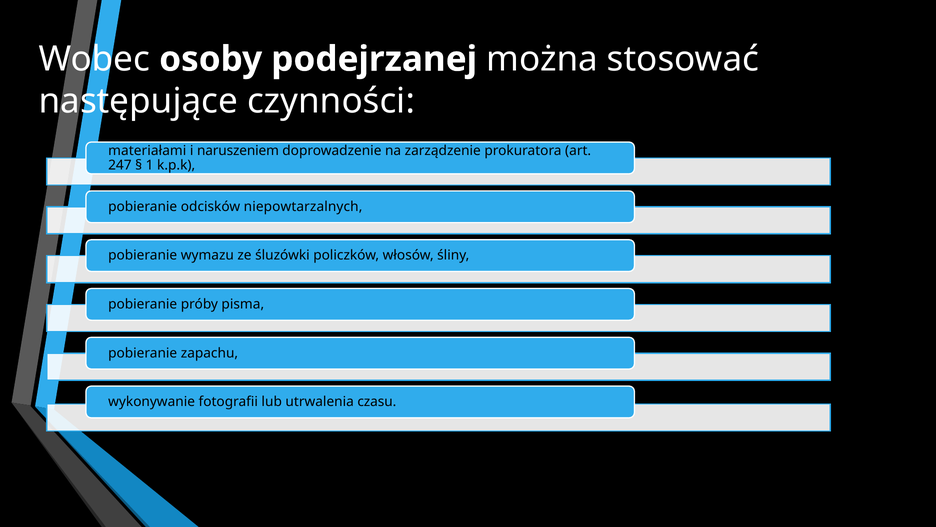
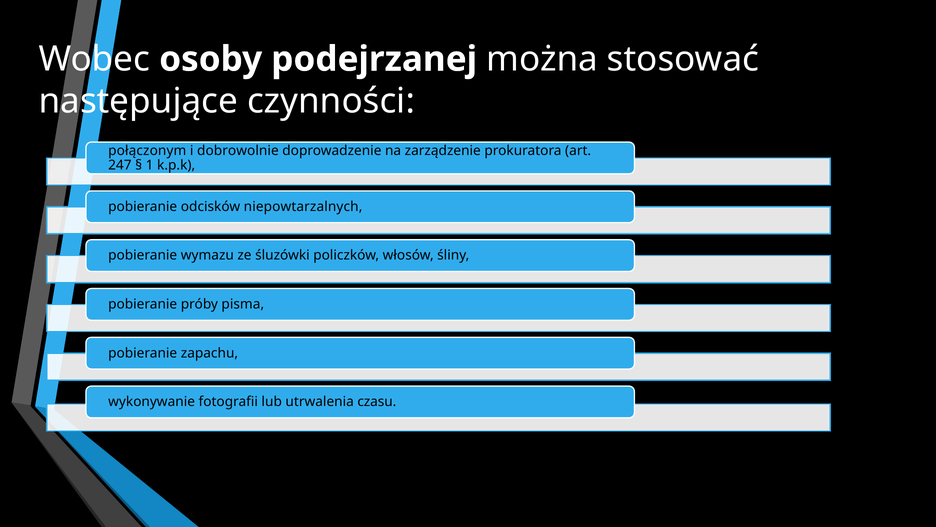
materiałami: materiałami -> połączonym (147, 150)
naruszeniem: naruszeniem -> dobrowolnie (238, 150)
